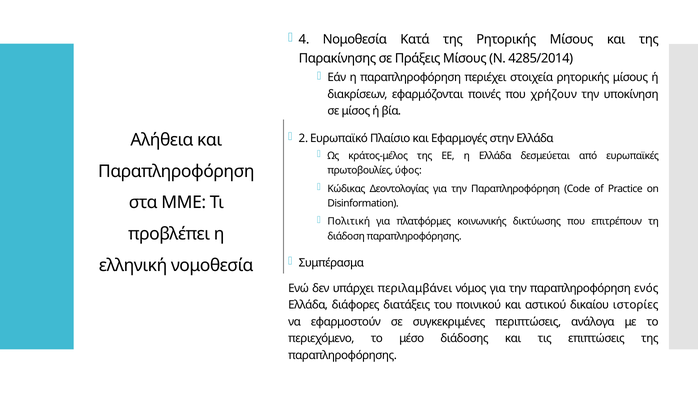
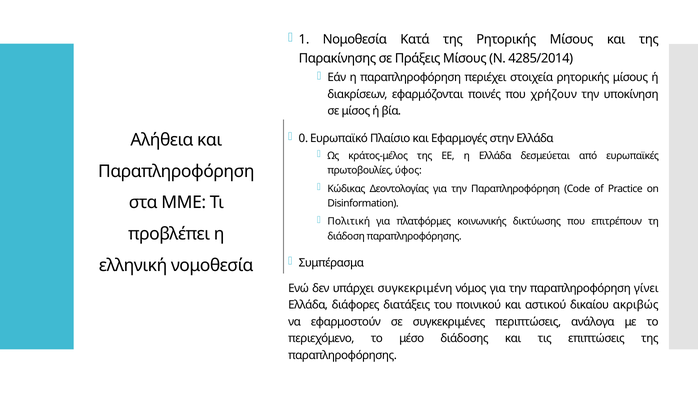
4: 4 -> 1 (304, 39)
2: 2 -> 0 (303, 138)
περιλαμβάνει: περιλαμβάνει -> συγκεκριμένη (415, 288)
ενός: ενός -> γίνει (646, 288)
ιστορίες: ιστορίες -> ακριβώς (636, 305)
